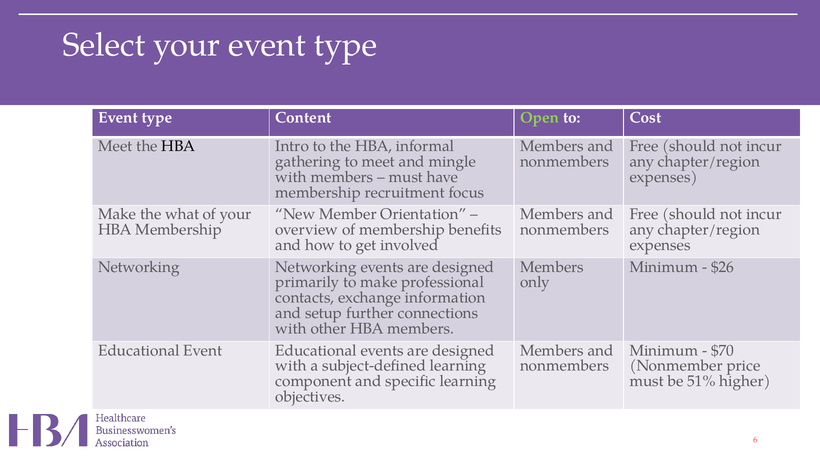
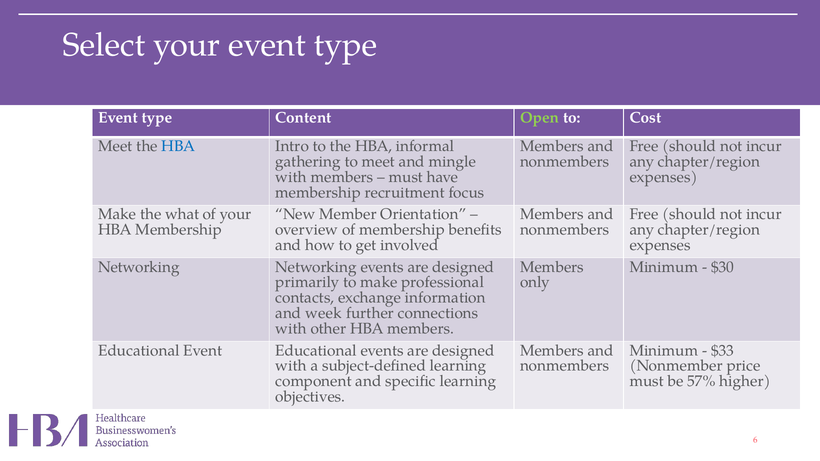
HBA colour: black -> blue (178, 146)
$26: $26 -> $30 (723, 267)
setup: setup -> week (324, 314)
$70: $70 -> $33 (723, 351)
51%: 51% -> 57% (701, 382)
